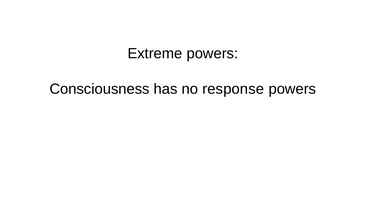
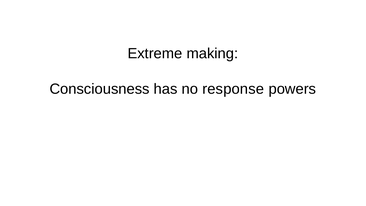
Extreme powers: powers -> making (212, 53)
